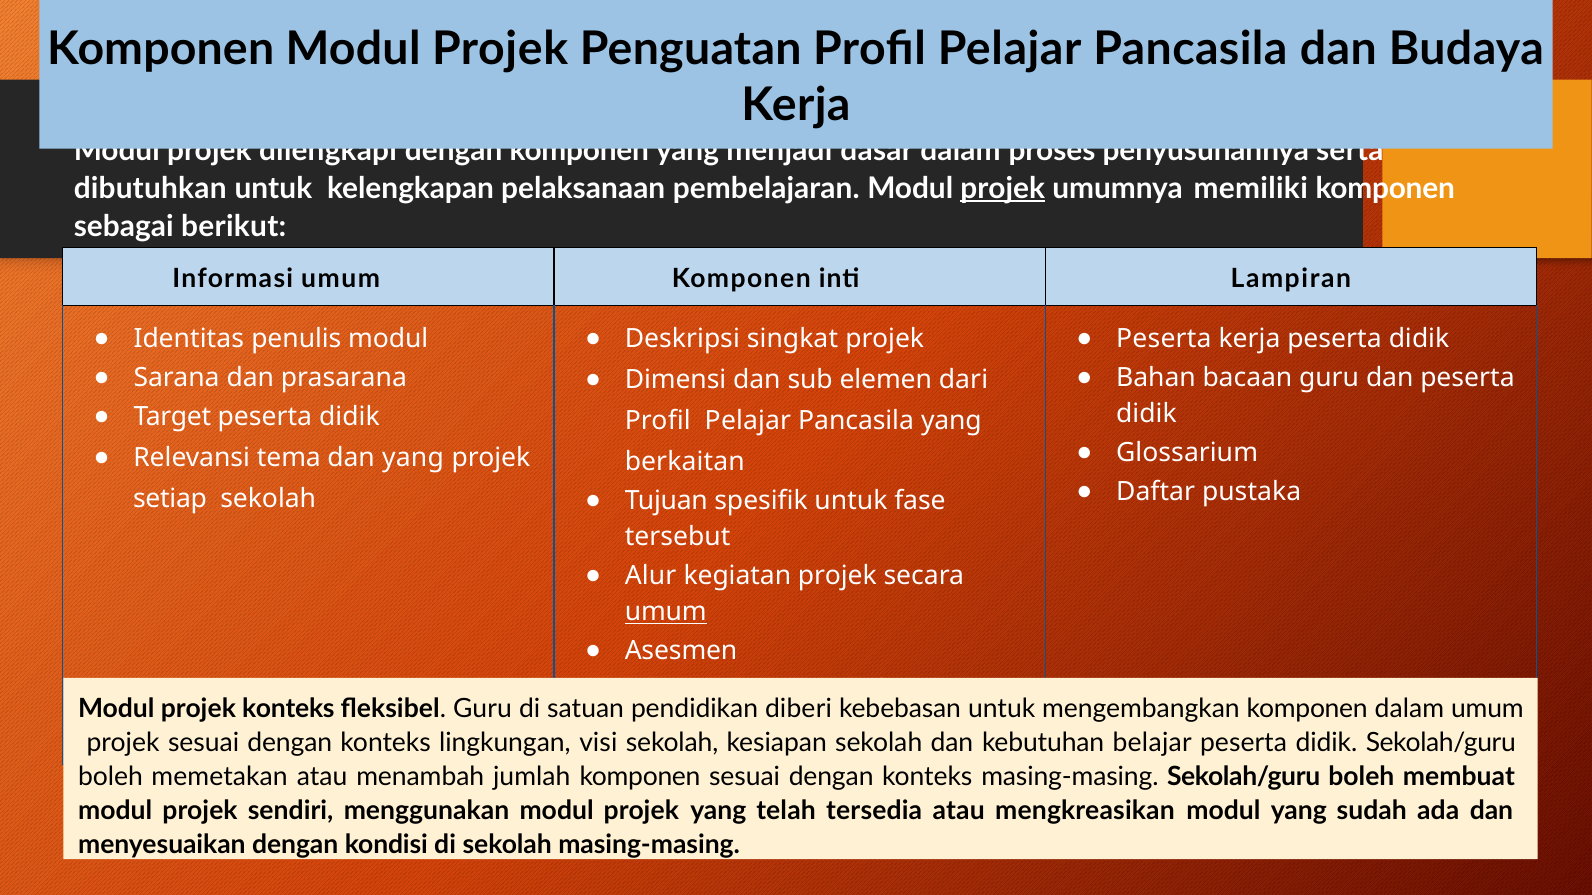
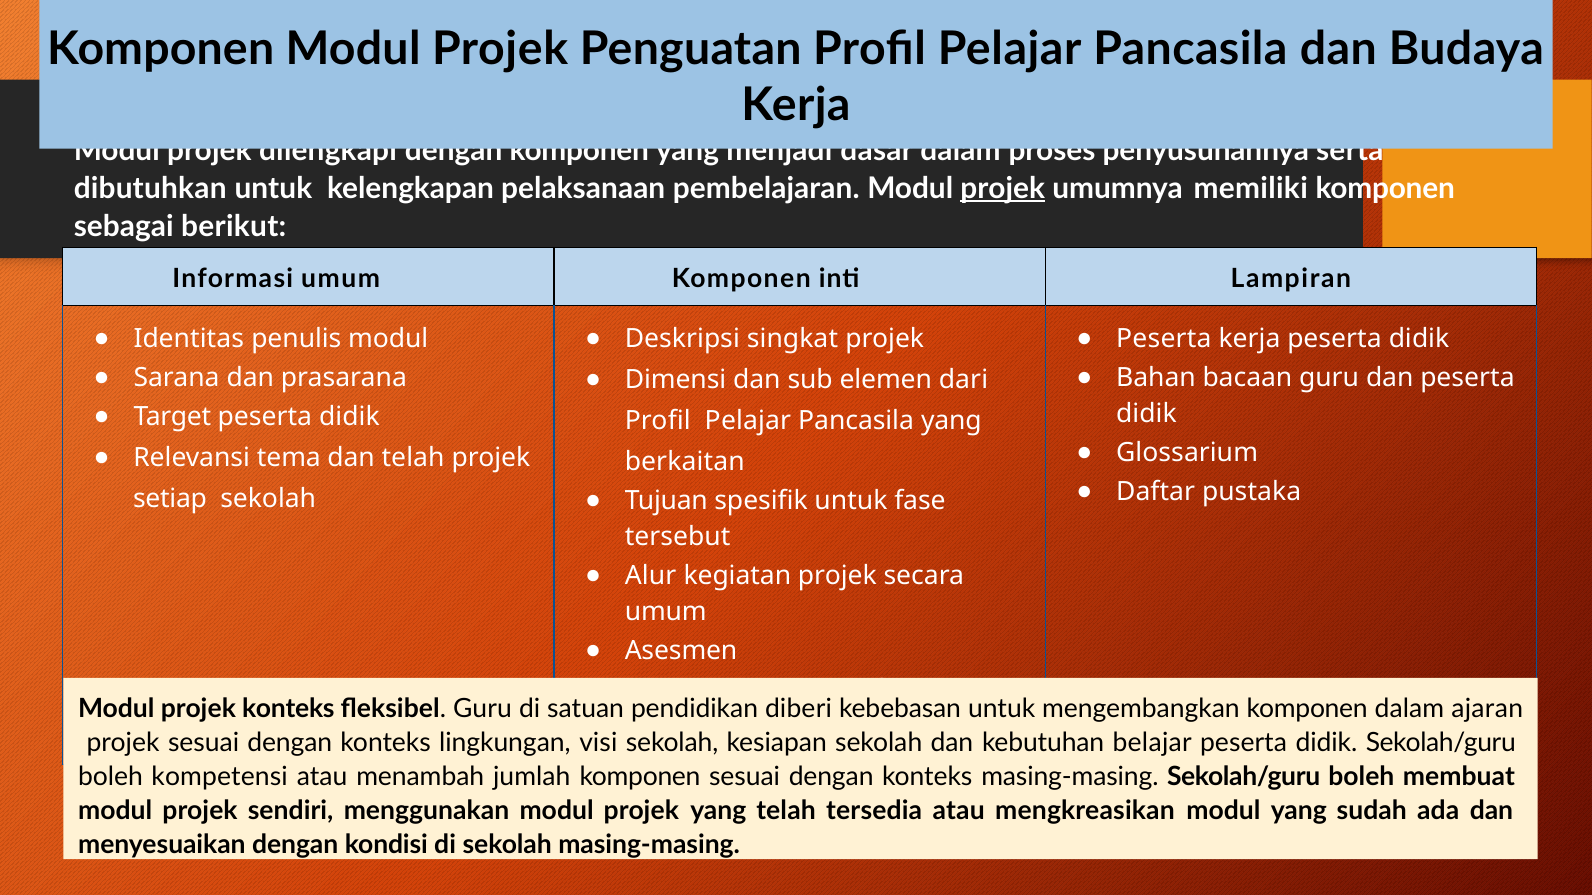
dan yang: yang -> telah (413, 458)
umum underline: present -> none (666, 612)
dalam umum: umum -> ajaran (1487, 710)
memetakan: memetakan -> kompetensi (220, 778)
